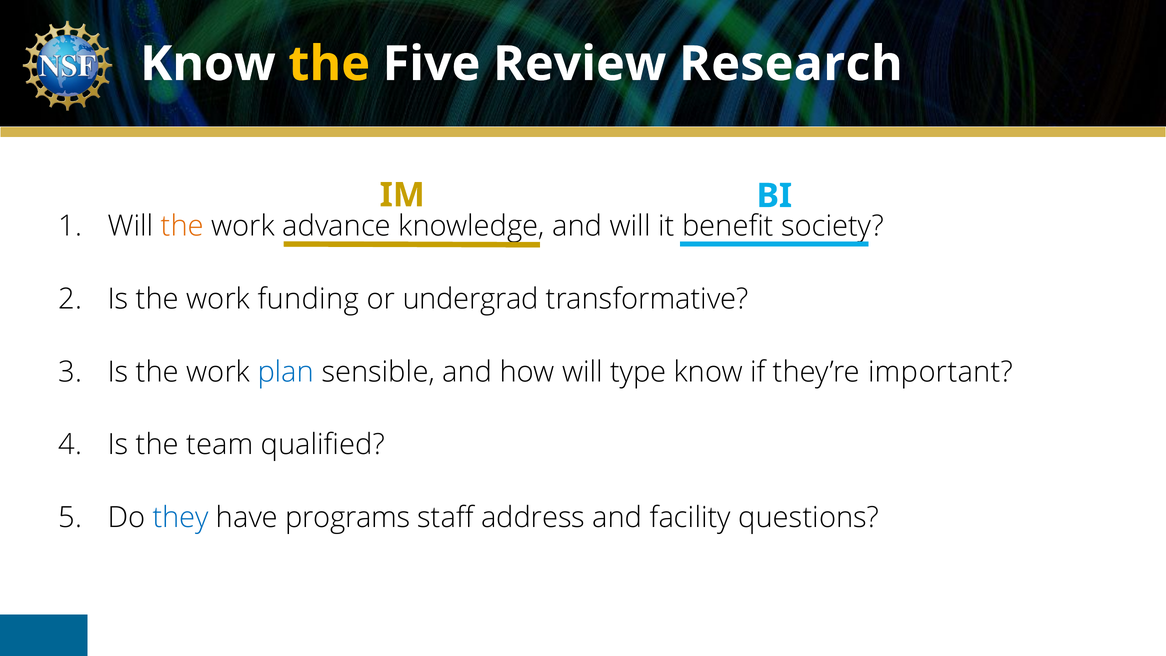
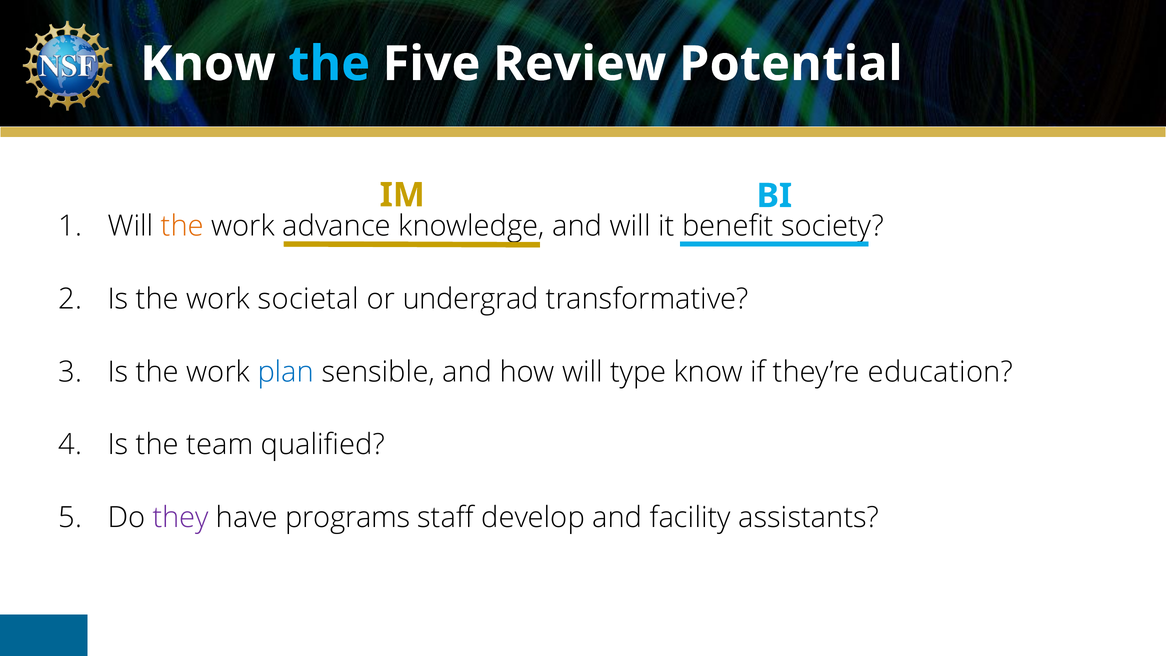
the colour: yellow -> light blue (329, 64)
Research: Research -> Potential (791, 64)
funding: funding -> societal (308, 299)
important: important -> education (941, 372)
they colour: blue -> purple (181, 517)
address: address -> develop (533, 517)
questions: questions -> assistants (809, 517)
